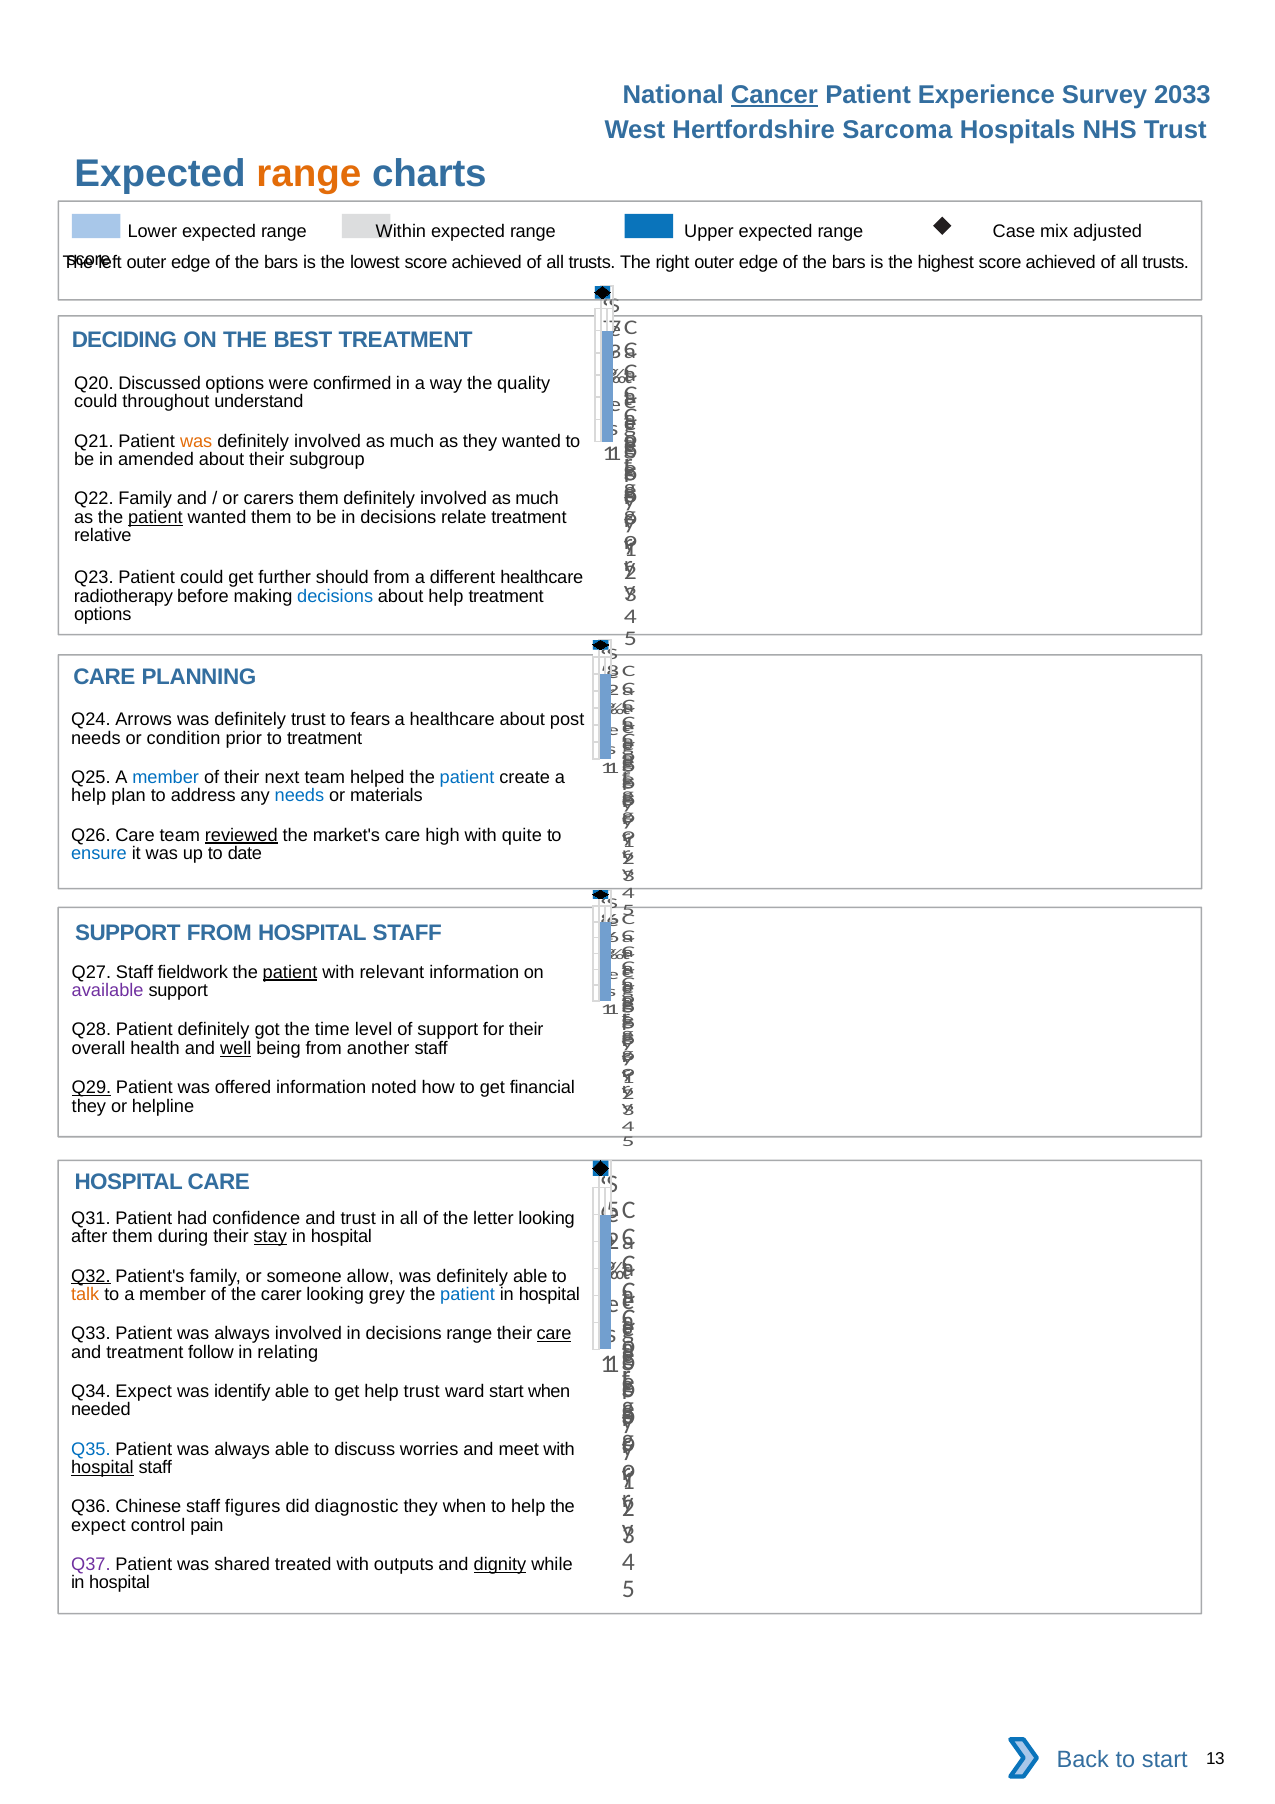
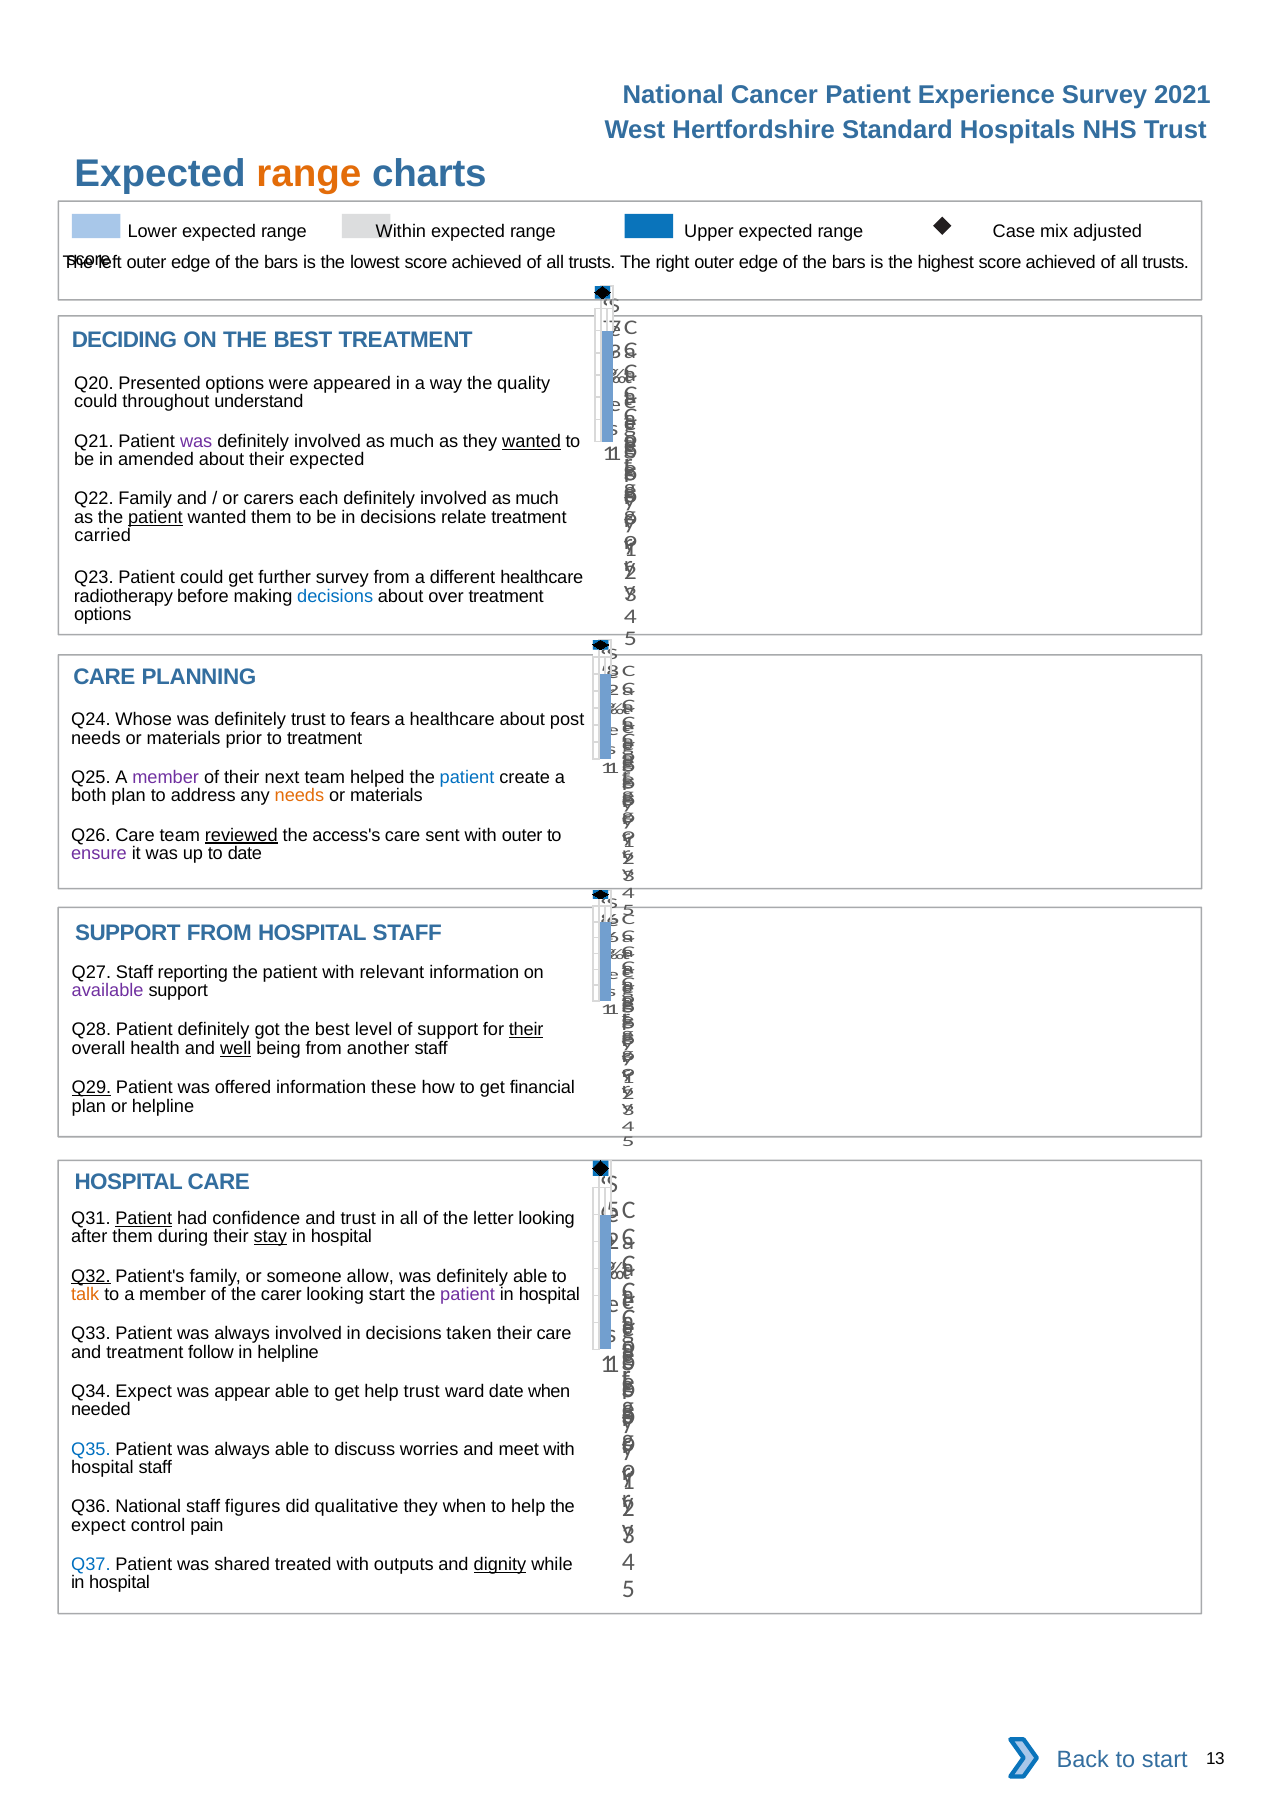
Cancer underline: present -> none (774, 95)
2033: 2033 -> 2021 (1182, 95)
Sarcoma: Sarcoma -> Standard (897, 130)
Discussed: Discussed -> Presented (160, 384)
confirmed: confirmed -> appeared (352, 384)
was colour: orange -> purple (196, 441)
wanted underline: none -> present (532, 441)
their subgroup: subgroup -> expected (327, 460)
carers them: them -> each (319, 499)
relative: relative -> carried (103, 536)
further should: should -> survey (342, 578)
about help: help -> over (446, 596)
Arrows: Arrows -> Whose (144, 720)
condition: condition -> materials (184, 738)
member colour: blue -> purple (166, 778)
help: help -> both (89, 796)
needs colour: blue -> orange (299, 796)
market's: market's -> access's (346, 835)
high: high -> sent (442, 835)
with quite: quite -> outer (522, 835)
ensure colour: blue -> purple (99, 854)
fieldwork: fieldwork -> reporting (193, 972)
patient underline: present -> none (290, 972)
got the time: time -> best (332, 1030)
their underline: none -> present (526, 1030)
noted: noted -> these (394, 1088)
they: they -> plan (89, 1106)
Patient underline: none -> present (144, 1219)
looking grey: grey -> start (387, 1295)
patient colour: blue -> purple (468, 1295)
decisions range: range -> taken (469, 1334)
care underline: present -> none (554, 1334)
in relating: relating -> helpline (288, 1352)
identify: identify -> appear (242, 1392)
ward start: start -> date (506, 1392)
hospital underline: present -> none (102, 1468)
Q36 Chinese: Chinese -> National (148, 1507)
diagnostic: diagnostic -> qualitative (357, 1507)
Q37 colour: purple -> blue (91, 1565)
